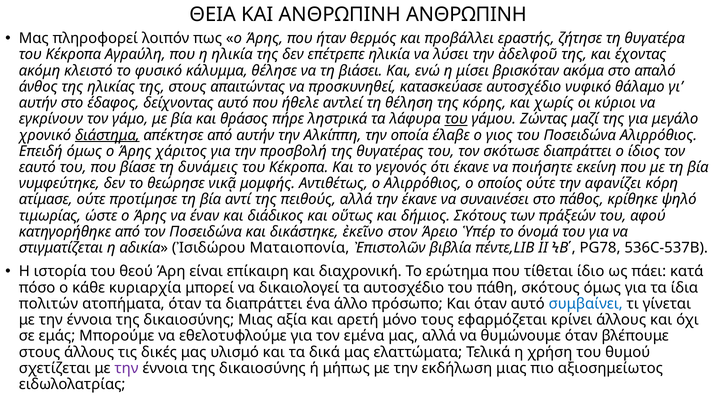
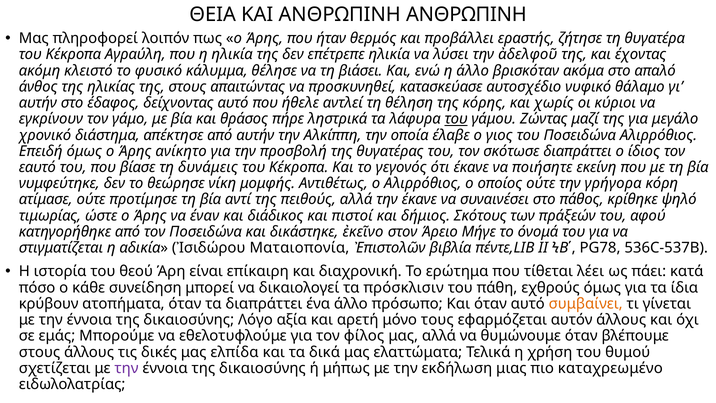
η μίσει: μίσει -> άλλο (473, 71)
διάστημα underline: present -> none (107, 135)
χάριτος: χάριτος -> ανίκητο (181, 151)
νικᾷ: νικᾷ -> νίκη (222, 183)
αφανίζει: αφανίζει -> γρήγορα (613, 183)
οὕτως: οὕτως -> πιστοί (352, 216)
Ὑπέρ: Ὑπέρ -> Μήγε (479, 232)
ίδιο: ίδιο -> λέει (591, 271)
κυριαρχία: κυριαρχία -> συνείδηση (145, 287)
τα αυτοσχέδιο: αυτοσχέδιο -> πρόσκλισιν (404, 287)
πάθη σκότους: σκότους -> εχθρούς (550, 287)
πολιτών: πολιτών -> κρύβουν (49, 304)
συμβαίνει colour: blue -> orange (586, 304)
δικαιοσύνης Μιας: Μιας -> Λόγο (255, 320)
κρίνει: κρίνει -> αυτόν (572, 320)
εμένα: εμένα -> φίλος (364, 336)
υλισμό: υλισμό -> ελπίδα (235, 352)
αξιοσημείωτος: αξιοσημείωτος -> καταχρεωμένο (610, 368)
